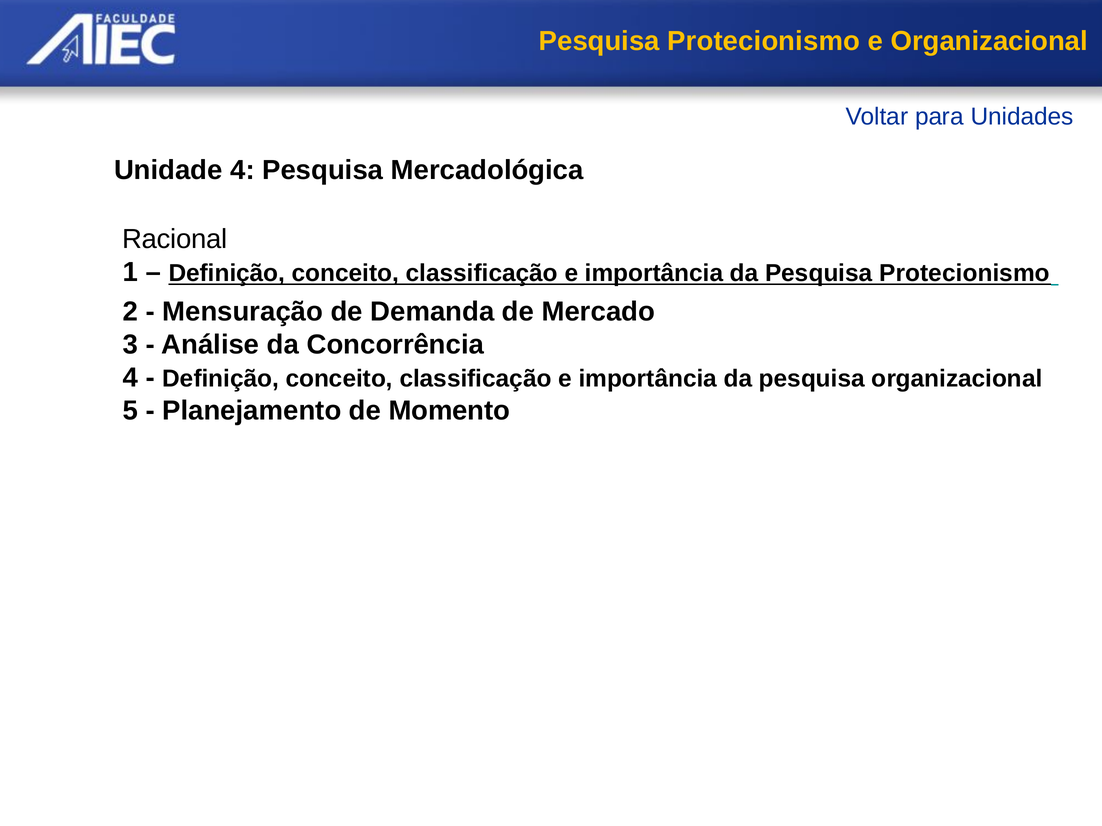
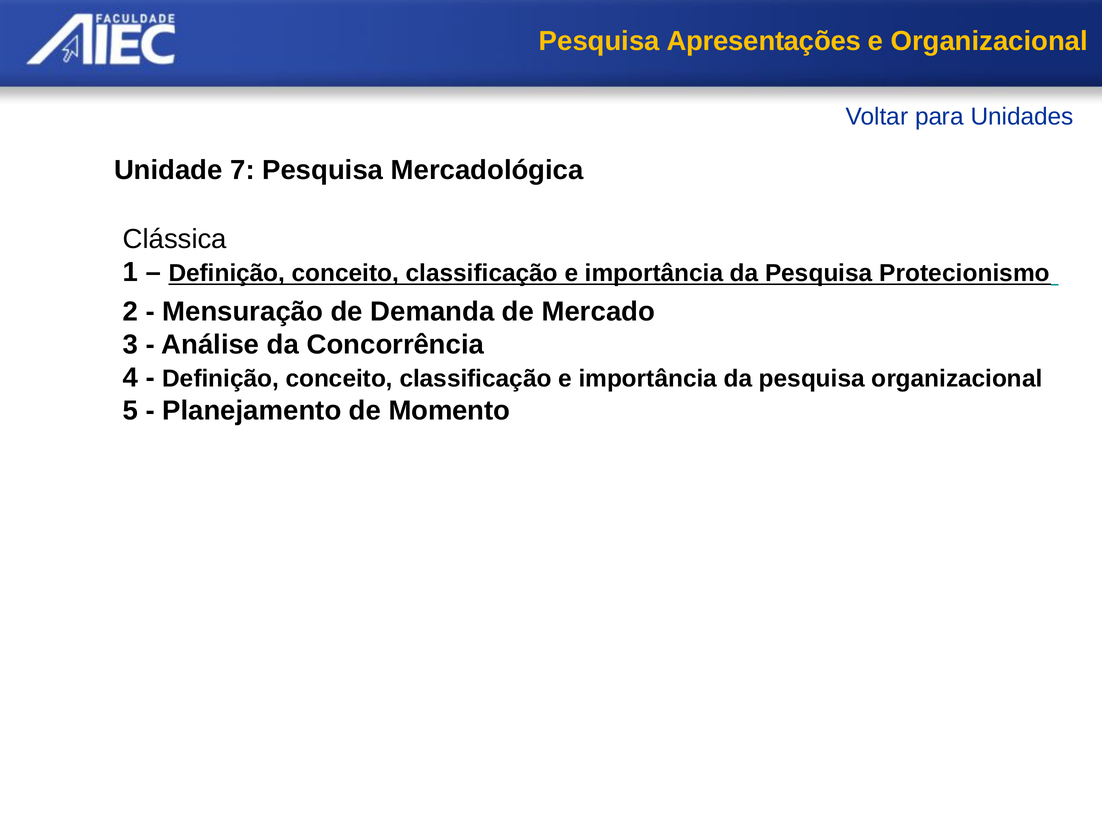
Protecionismo: Protecionismo -> Apresentações (764, 41)
Unidade 4: 4 -> 7 (242, 170)
Racional: Racional -> Clássica (175, 239)
